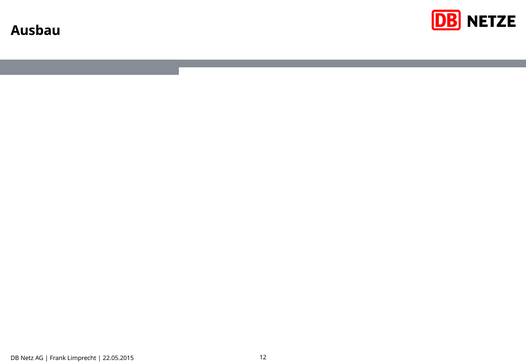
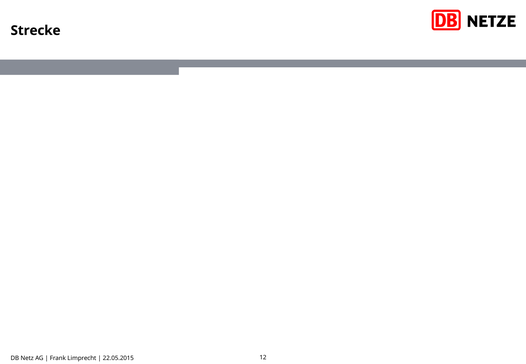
Ausbau: Ausbau -> Strecke (36, 31)
